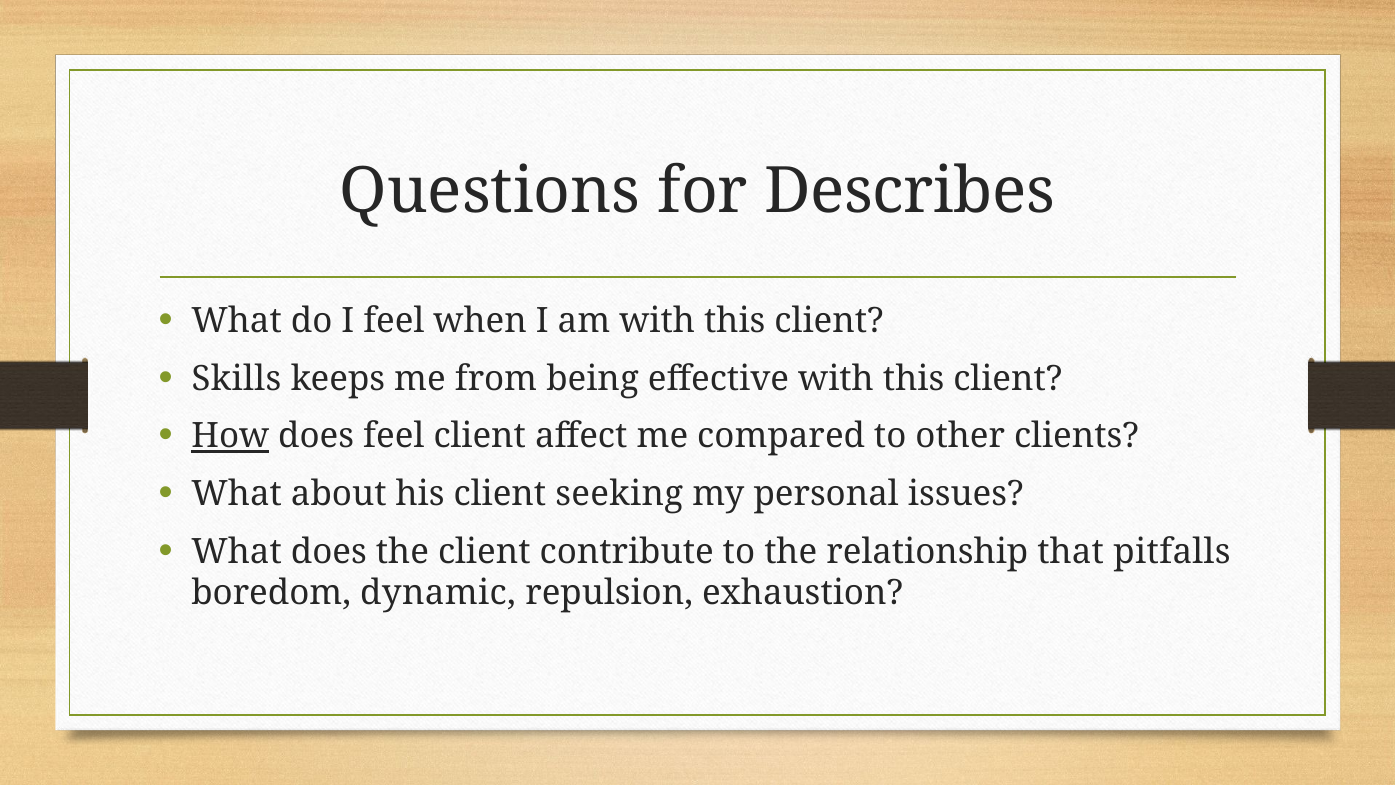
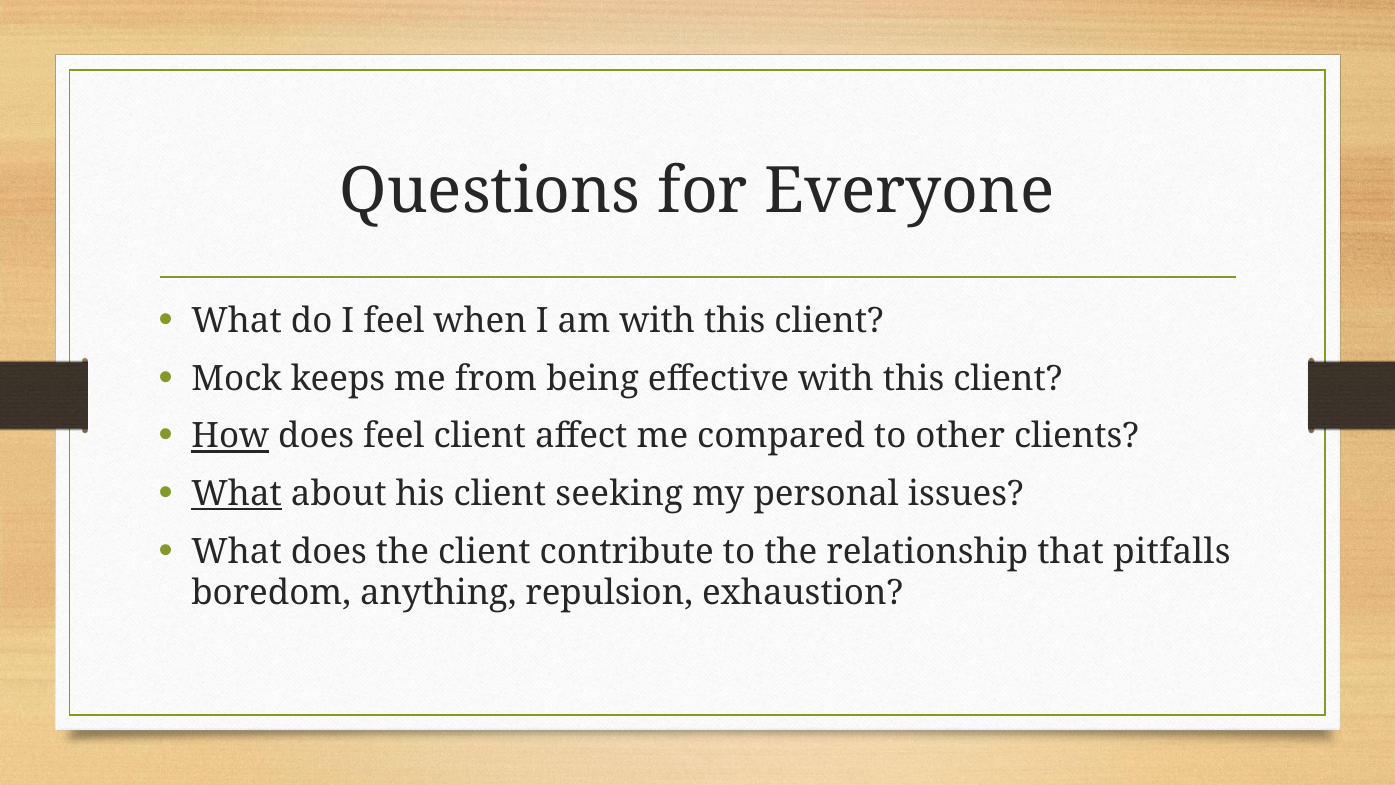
Describes: Describes -> Everyone (909, 191)
Skills: Skills -> Mock (237, 379)
What underline: none -> present (237, 494)
dynamic: dynamic -> anything (438, 593)
